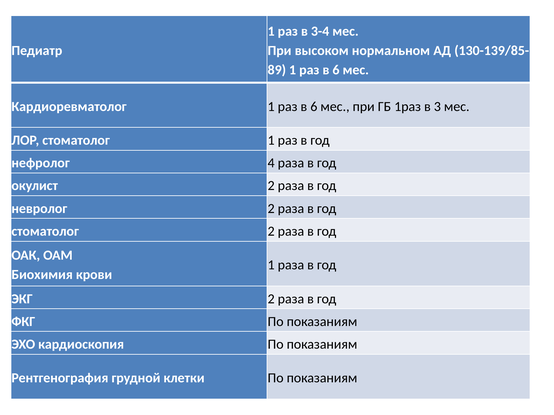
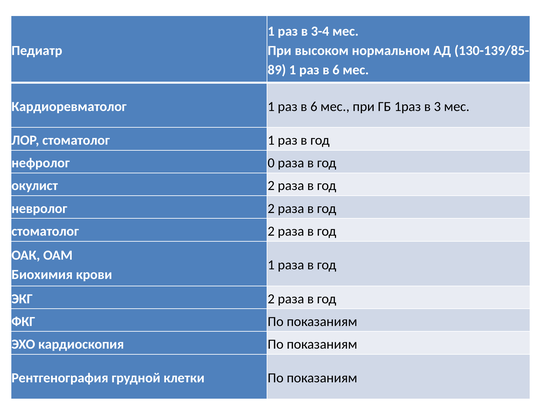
4: 4 -> 0 (271, 163)
